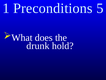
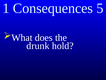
Preconditions: Preconditions -> Consequences (53, 8)
